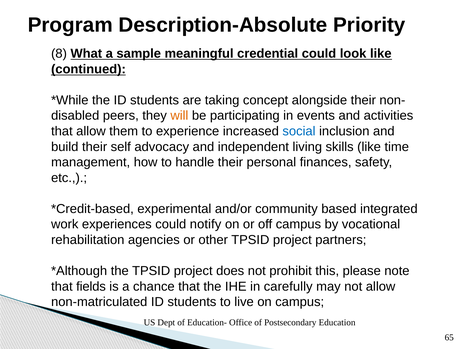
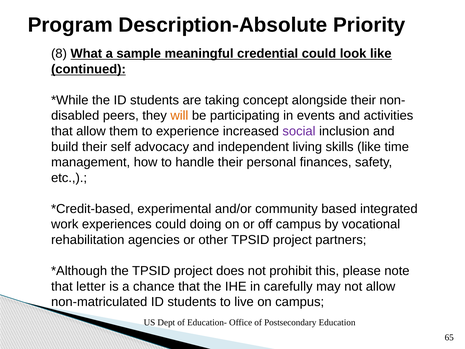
social colour: blue -> purple (299, 131)
notify: notify -> doing (206, 224)
fields: fields -> letter (91, 286)
